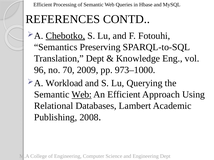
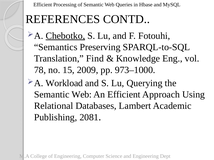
Translation Dept: Dept -> Find (95, 59)
96: 96 -> 78 (40, 70)
70: 70 -> 15 (69, 70)
Web underline: present -> none (82, 95)
2008: 2008 -> 2081 (89, 118)
